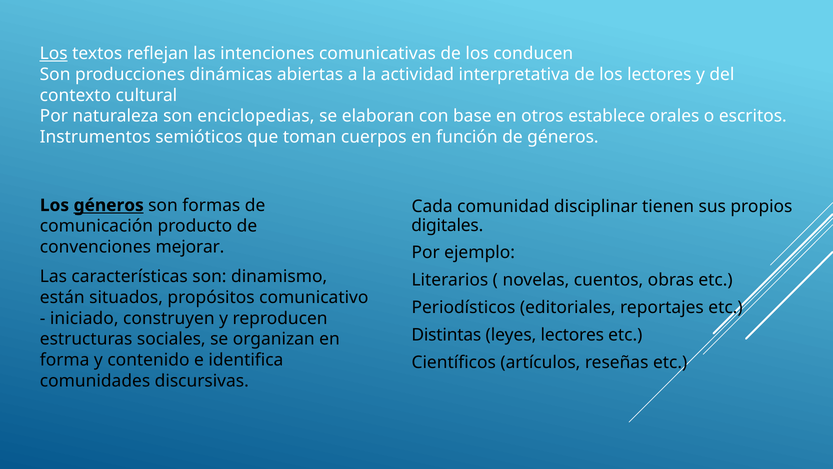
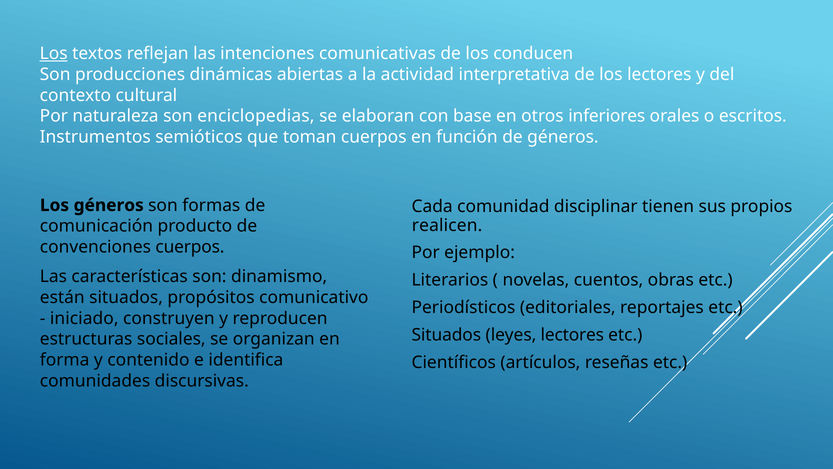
establece: establece -> inferiores (607, 116)
géneros underline: present -> none (109, 205)
digitales: digitales -> realicen (447, 225)
convenciones mejorar: mejorar -> cuerpos (190, 247)
Distintas: Distintas -> Situados (446, 335)
